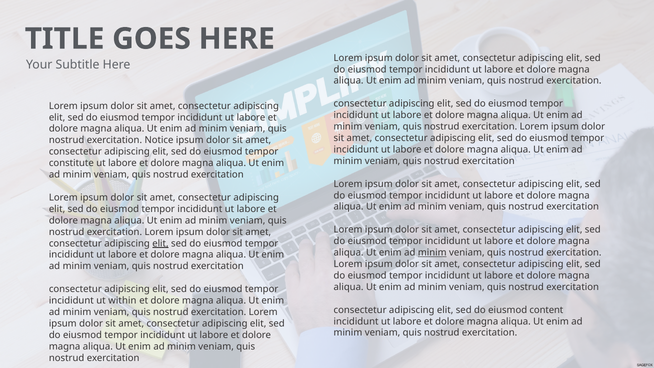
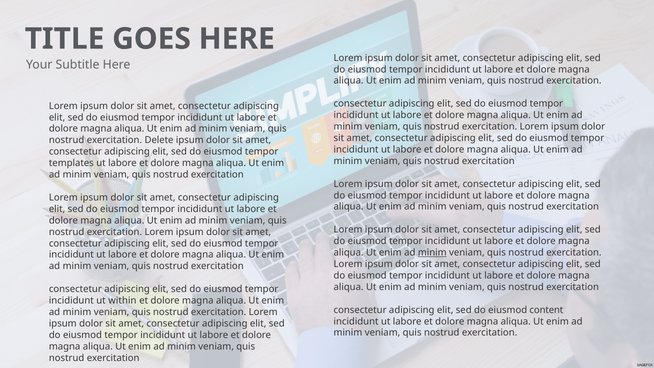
Notice: Notice -> Delete (159, 140)
constitute: constitute -> templates (71, 163)
elit underline: present -> none (160, 243)
